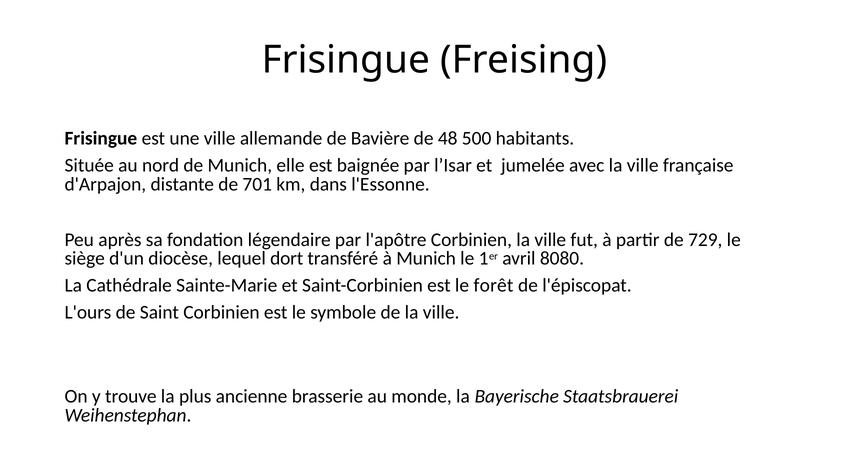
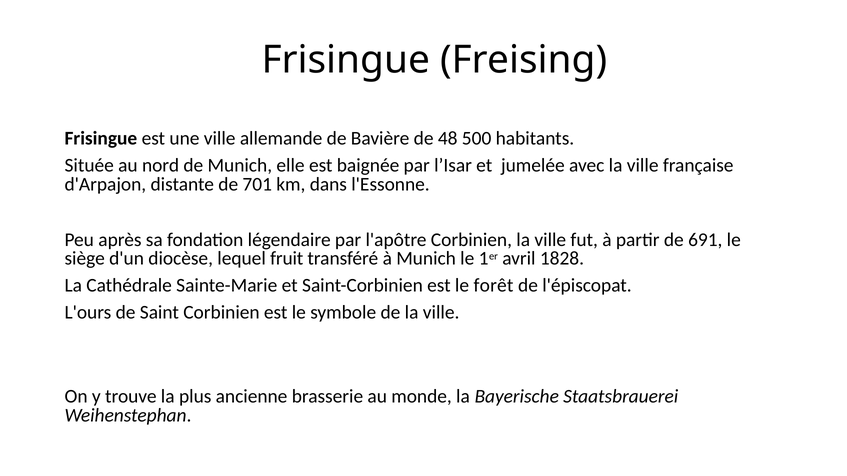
729: 729 -> 691 (705, 240)
dort: dort -> fruit (287, 259)
8080: 8080 -> 1828 (562, 259)
